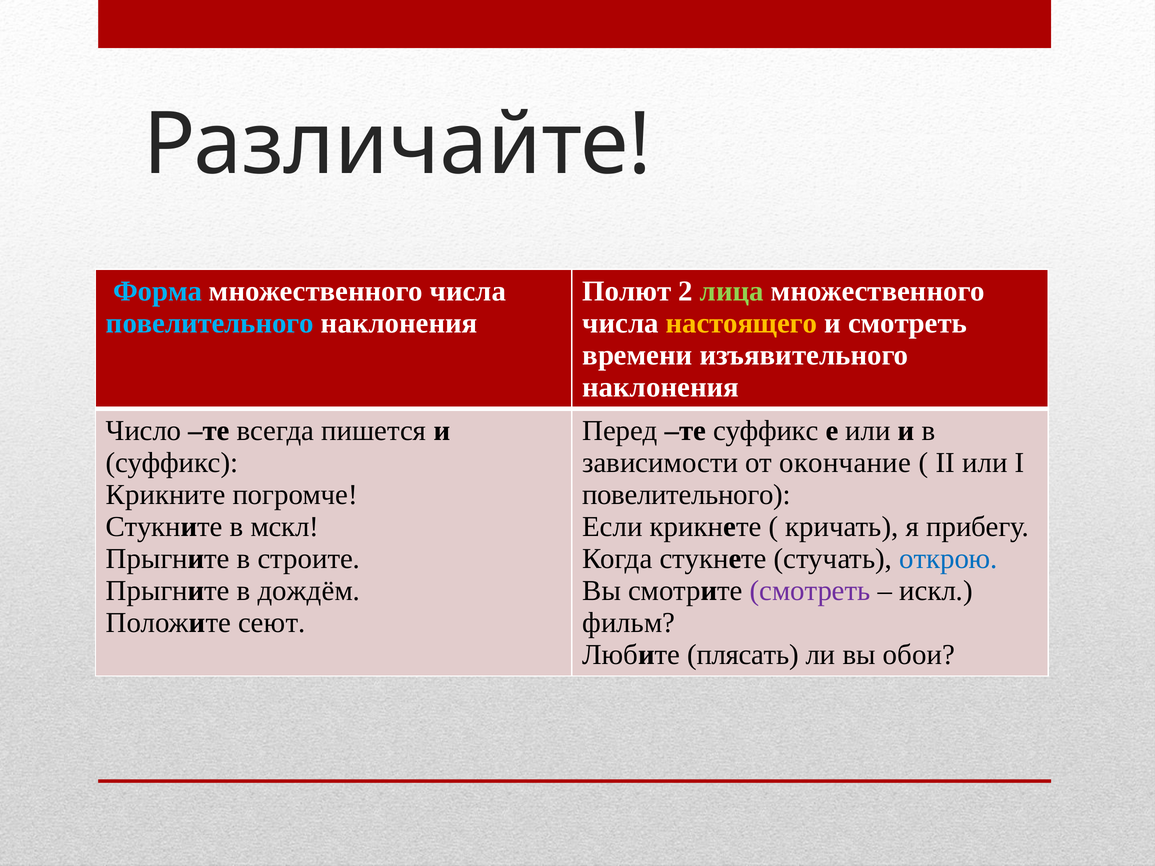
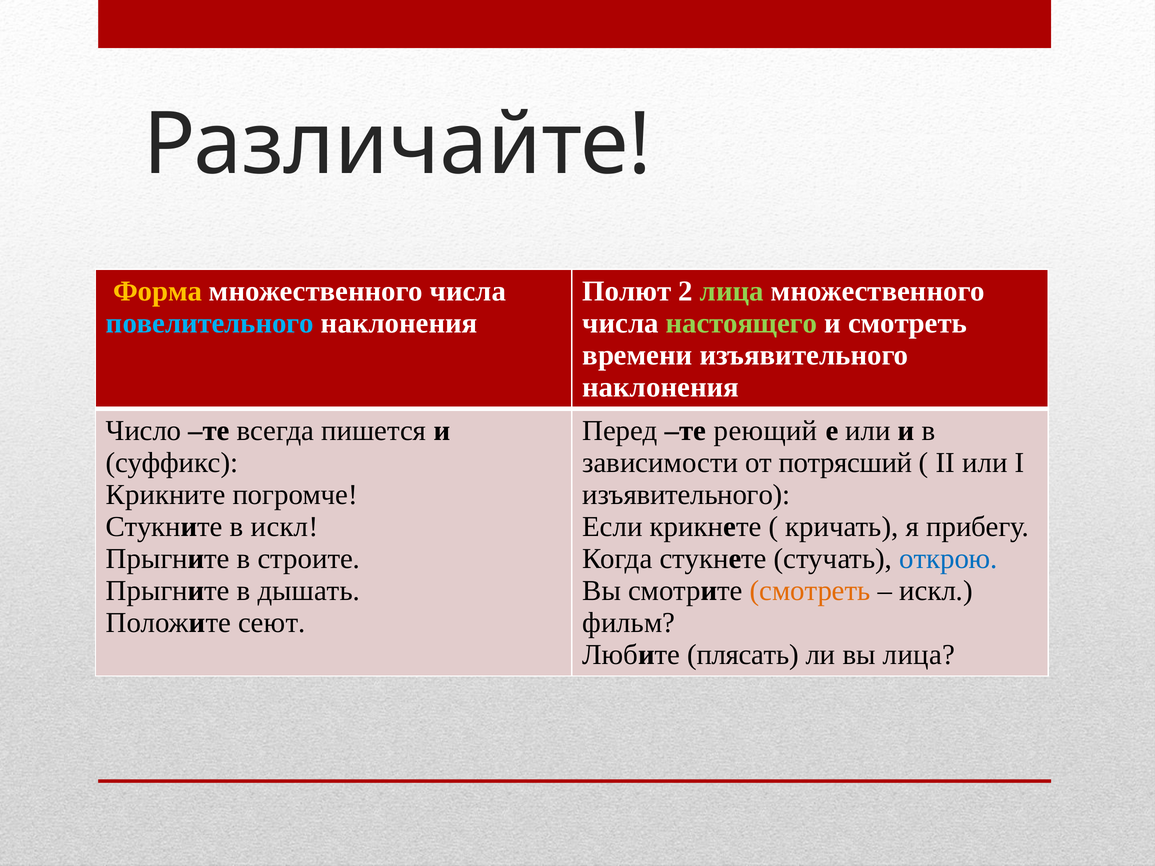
Форма colour: light blue -> yellow (158, 291)
настоящего colour: yellow -> light green (742, 323)
те суффикс: суффикс -> реющий (766, 431)
окончание: окончание -> потрясший (846, 463)
повелительного: повелительного -> изъявительного (686, 495)
в мскл: мскл -> искл (285, 527)
дождём: дождём -> дышать (309, 591)
смотреть colour: purple -> orange (810, 591)
вы обои: обои -> лица (919, 655)
